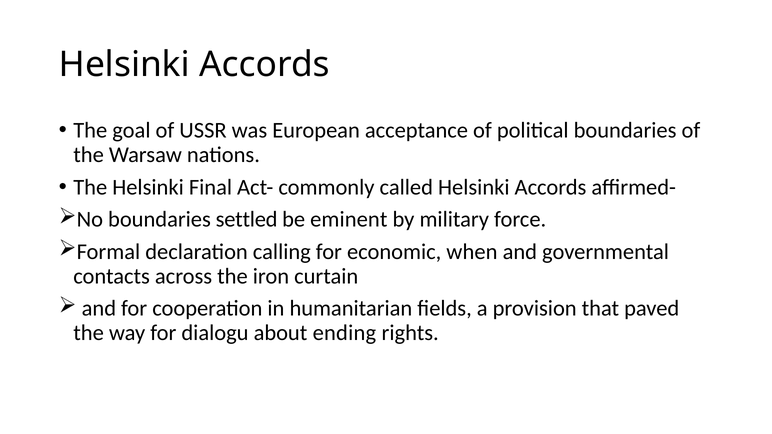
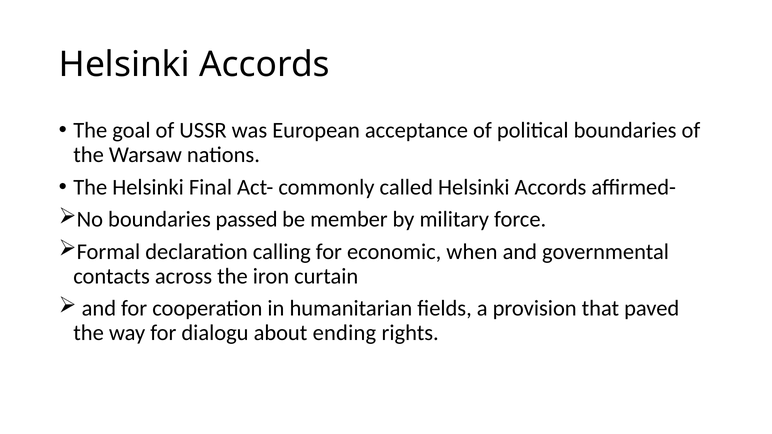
settled: settled -> passed (247, 220)
eminent: eminent -> member (349, 220)
